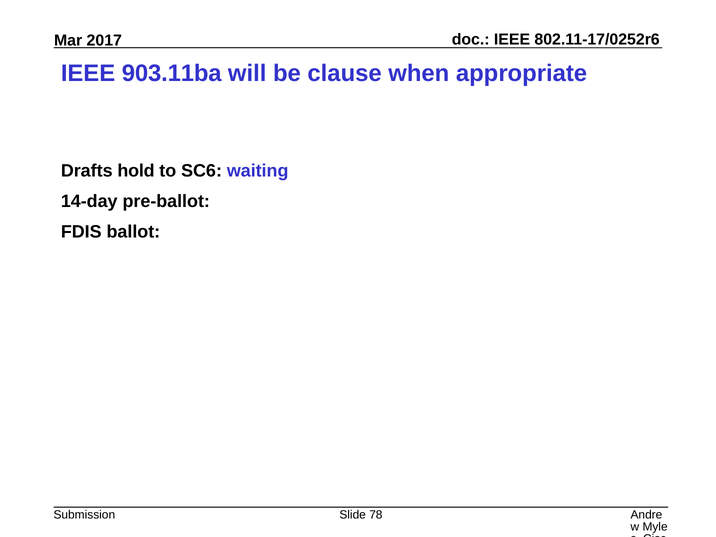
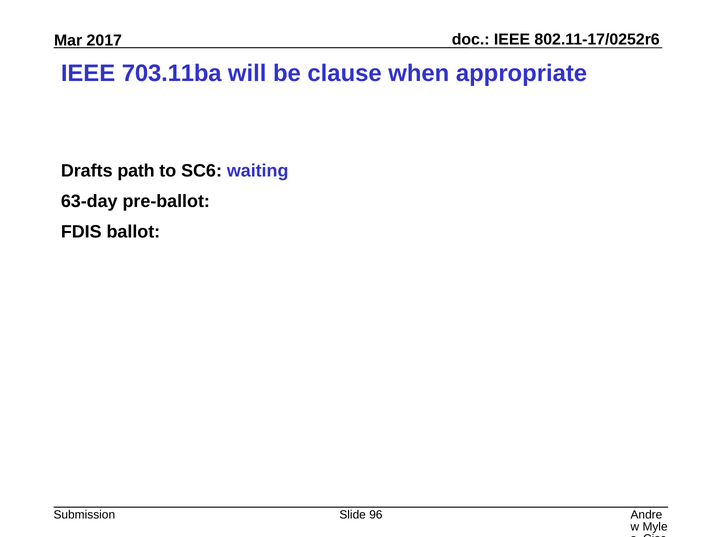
903.11ba: 903.11ba -> 703.11ba (172, 73)
hold: hold -> path (136, 171)
14-day: 14-day -> 63-day (89, 201)
78: 78 -> 96 (376, 515)
